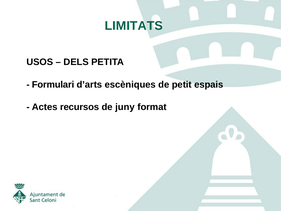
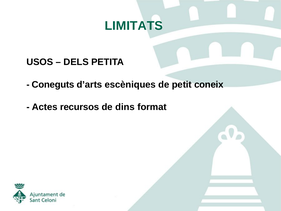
Formulari: Formulari -> Coneguts (53, 84)
espais: espais -> coneix (209, 84)
juny: juny -> dins (125, 107)
